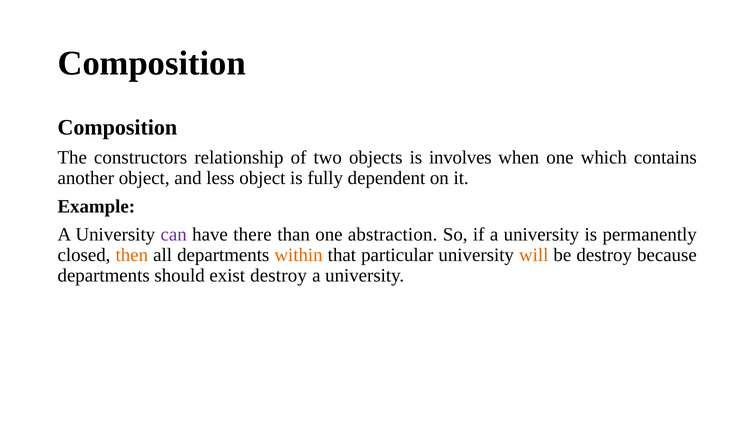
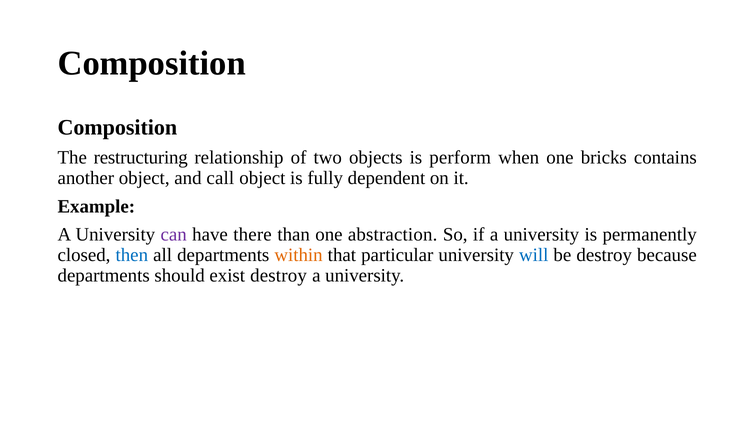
constructors: constructors -> restructuring (141, 158)
involves: involves -> perform (460, 158)
which: which -> bricks (604, 158)
less: less -> call (220, 178)
then colour: orange -> blue (132, 255)
will colour: orange -> blue (534, 255)
